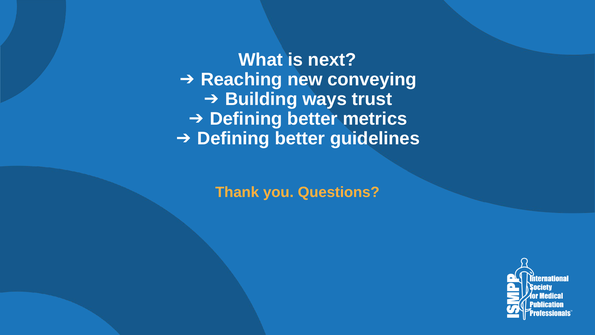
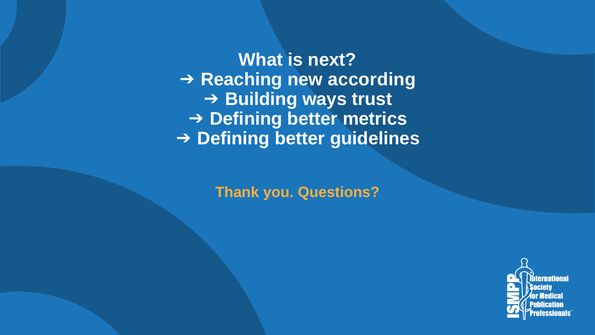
conveying: conveying -> according (372, 79)
